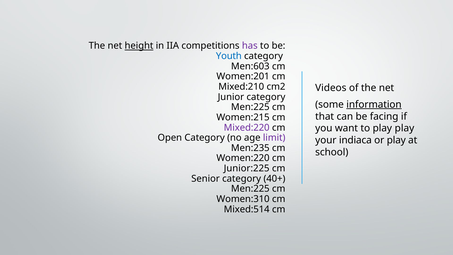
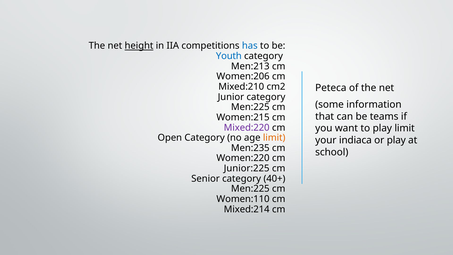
has colour: purple -> blue (250, 46)
Men:603: Men:603 -> Men:213 (250, 66)
Women:201: Women:201 -> Women:206 (243, 76)
Videos: Videos -> Peteca (331, 88)
information underline: present -> none (374, 104)
facing: facing -> teams (384, 116)
play play: play -> limit (405, 128)
limit colour: purple -> orange (274, 138)
Women:310: Women:310 -> Women:110 (243, 199)
Mixed:514: Mixed:514 -> Mixed:214 (247, 209)
